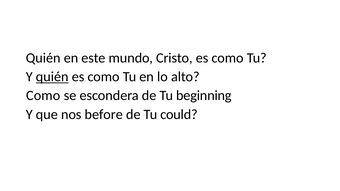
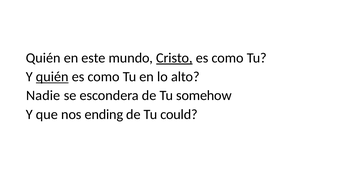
Cristo underline: none -> present (174, 58)
Como: Como -> Nadie (43, 96)
beginning: beginning -> somehow (204, 96)
before: before -> ending (104, 115)
